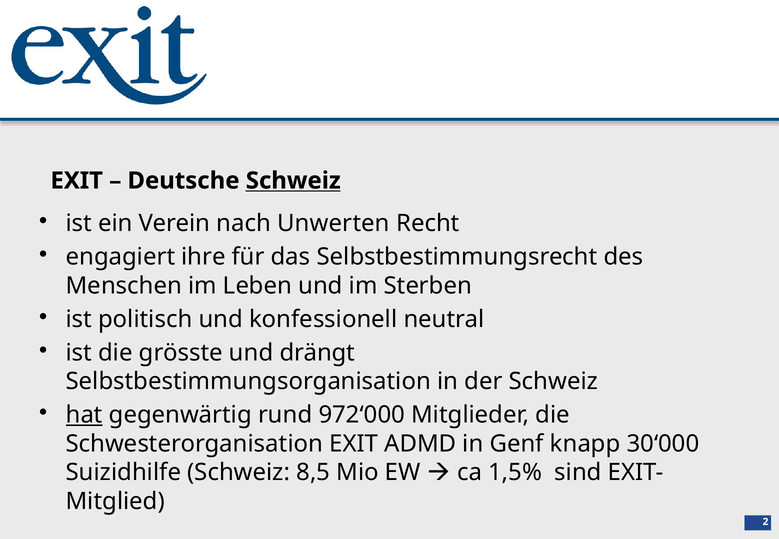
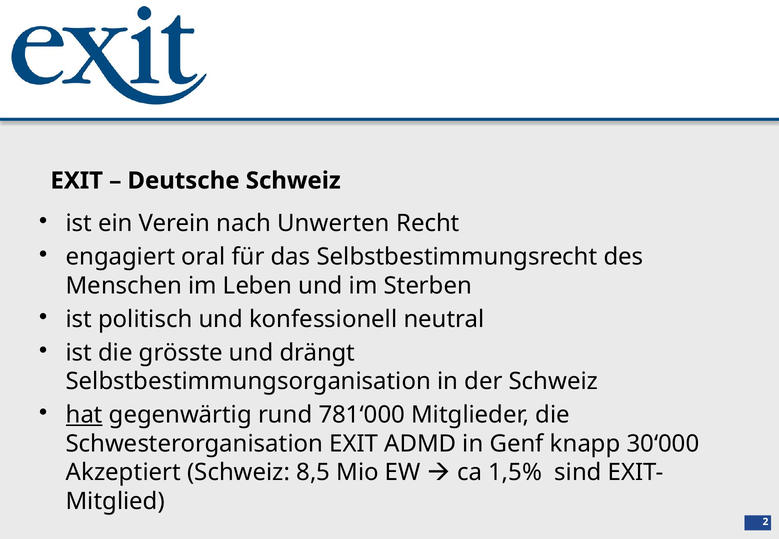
Schweiz underline: present -> none (293, 181)
ihre: ihre -> oral (203, 257)
972‘000: 972‘000 -> 781‘000 (362, 415)
Suizidhilfe: Suizidhilfe -> Akzeptiert (123, 473)
